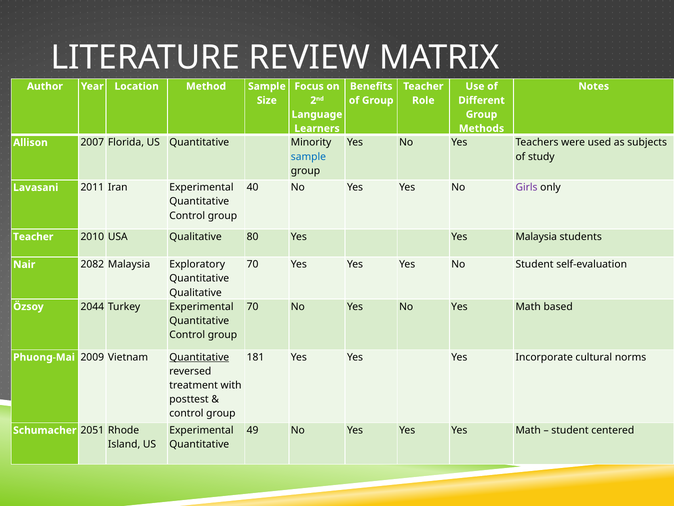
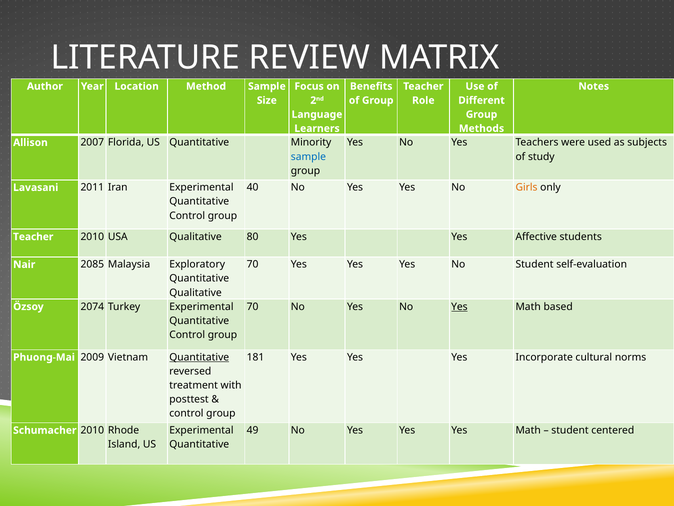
Girls colour: purple -> orange (527, 187)
Yes Malaysia: Malaysia -> Affective (536, 237)
2082: 2082 -> 2085 (92, 264)
Yes underline: none -> present (459, 306)
2044: 2044 -> 2074 (92, 306)
Schumacher 2051: 2051 -> 2010 (92, 430)
